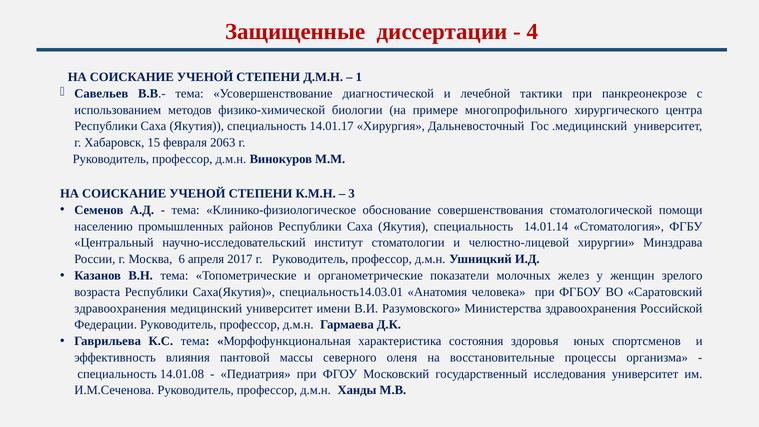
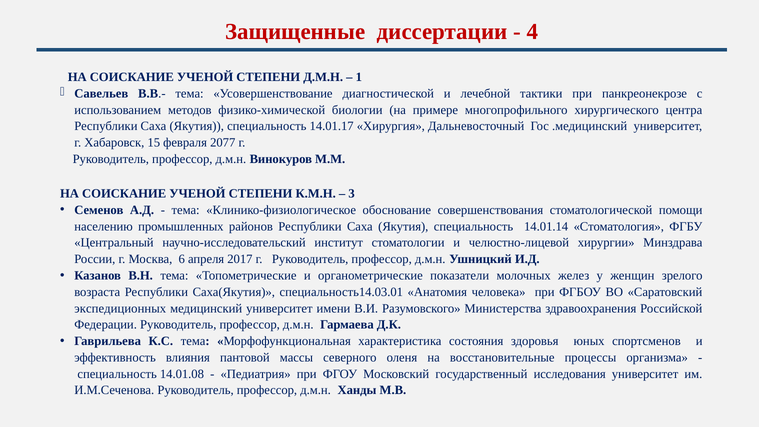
2063: 2063 -> 2077 (223, 143)
здравоохранения: здравоохранения -> экспедиционных (120, 308)
